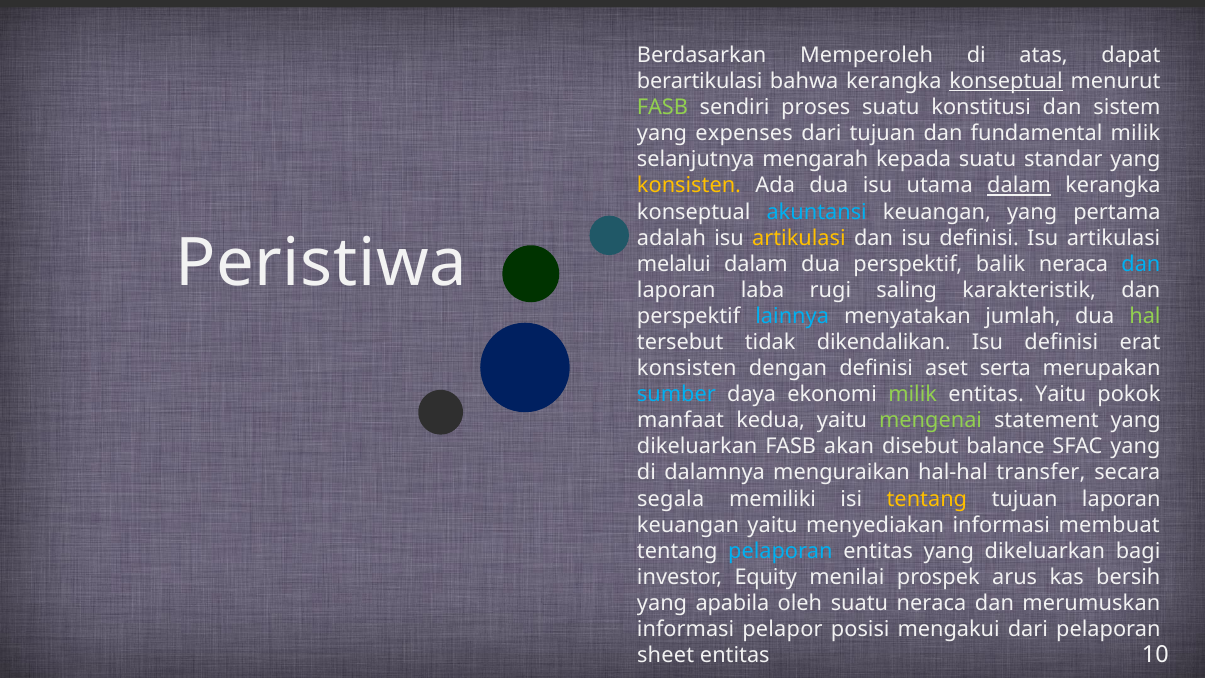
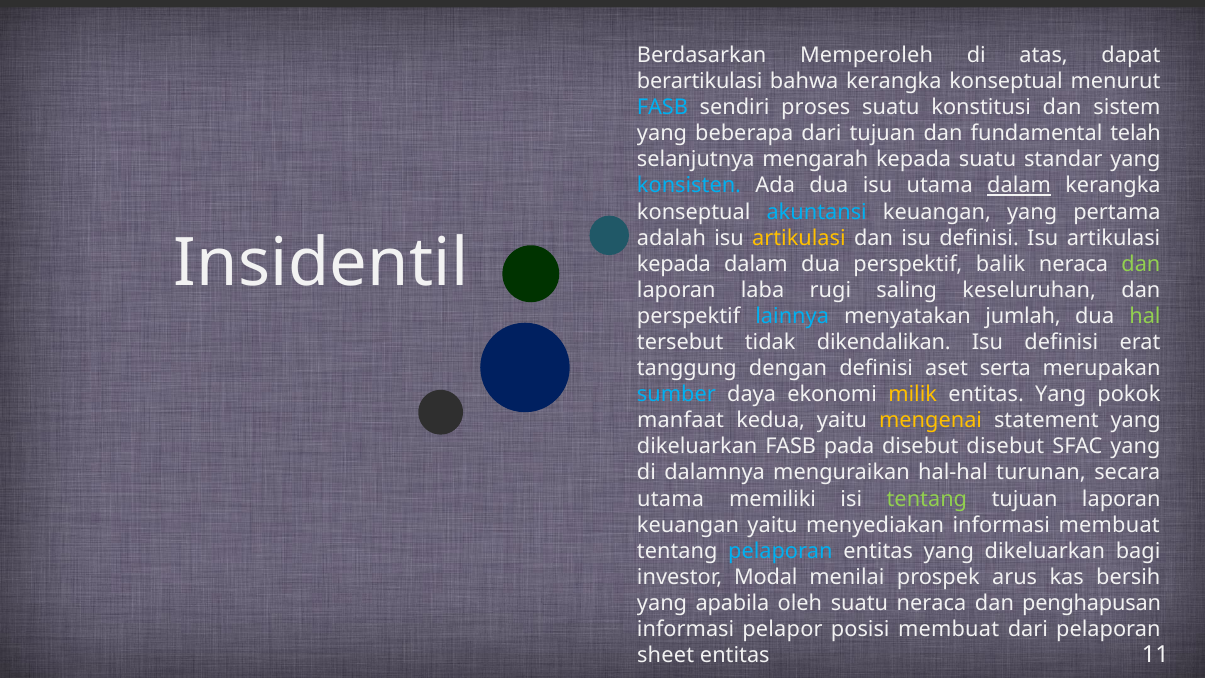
konseptual underline: present -> none (1006, 81)
FASB colour: light green -> light blue (662, 107)
expenses: expenses -> beberapa (744, 133)
fundamental milik: milik -> telah (1136, 133)
konsisten colour: yellow -> light blue (689, 186)
Peristiwa: Peristiwa -> Insidentil (321, 264)
melalui: melalui -> kepada (674, 264)
dan colour: light blue -> light green (1141, 264)
karakteristik: karakteristik -> keseluruhan (1029, 290)
konsisten: konsisten -> tanggung (687, 368)
milik colour: light green -> yellow (913, 394)
Yaitu: Yaitu -> Yang (1061, 394)
mengenai colour: light green -> yellow (931, 421)
akan: akan -> pada (849, 447)
disebut balance: balance -> disebut (1005, 447)
transfer: transfer -> turunan (1041, 473)
segala: segala -> utama (671, 499)
tentang colour: yellow -> light green (927, 499)
Equity: Equity -> Modal (766, 577)
merumuskan: merumuskan -> penghapusan (1092, 603)
posisi mengakui: mengakui -> membuat (949, 629)
10: 10 -> 11 (1155, 655)
